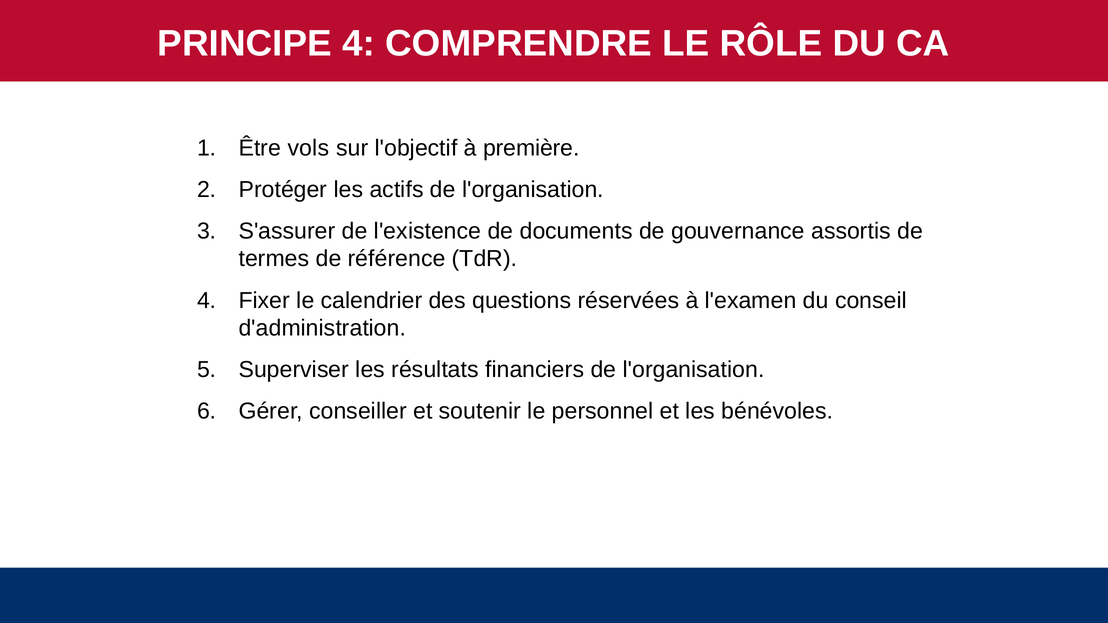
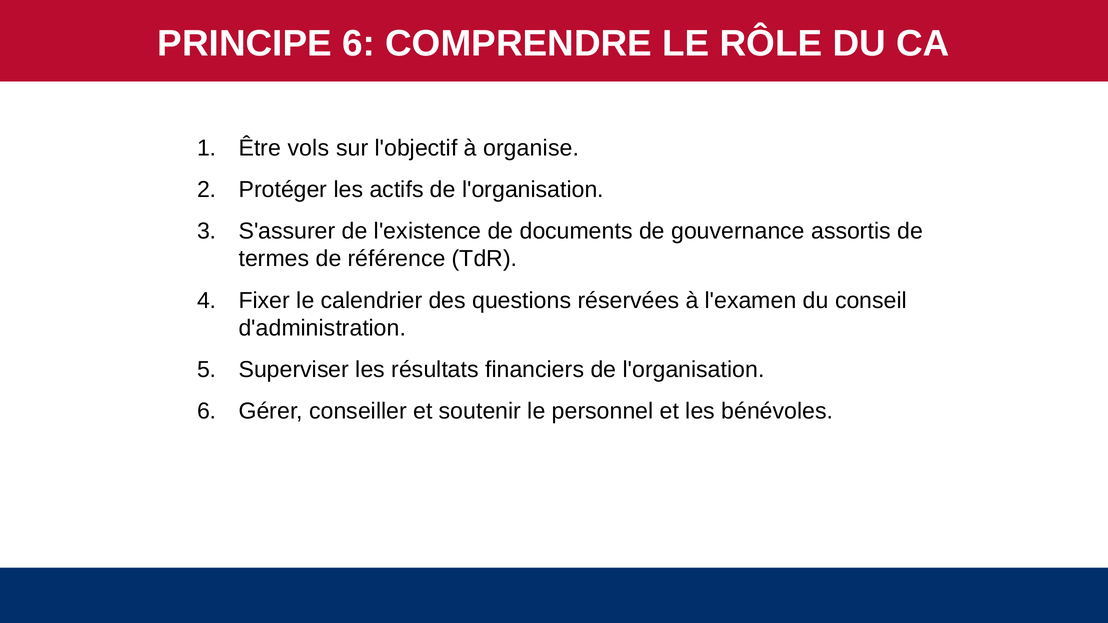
PRINCIPE 4: 4 -> 6 (359, 43)
première: première -> organise (531, 148)
